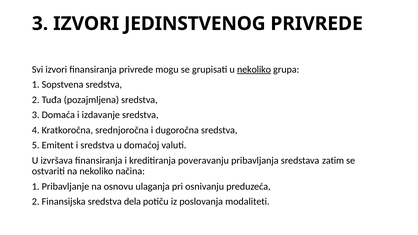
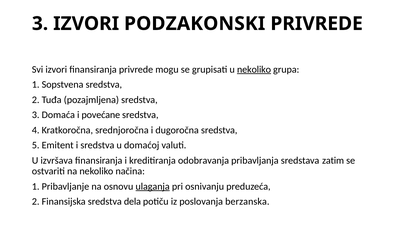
JEDINSTVENOG: JEDINSTVENOG -> PODZAKONSKI (195, 24)
izdavanje: izdavanje -> povećane (101, 115)
poveravanju: poveravanju -> odobravanja (204, 161)
ulaganja underline: none -> present (153, 186)
modaliteti: modaliteti -> berzanska (247, 202)
